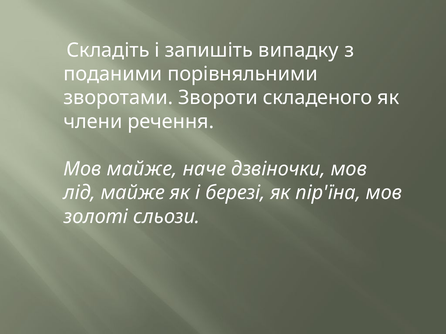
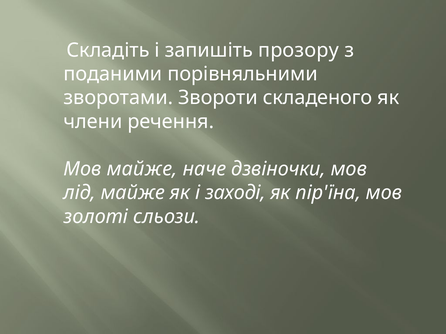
випадку: випадку -> прозору (299, 50)
березі: березі -> заході (235, 193)
